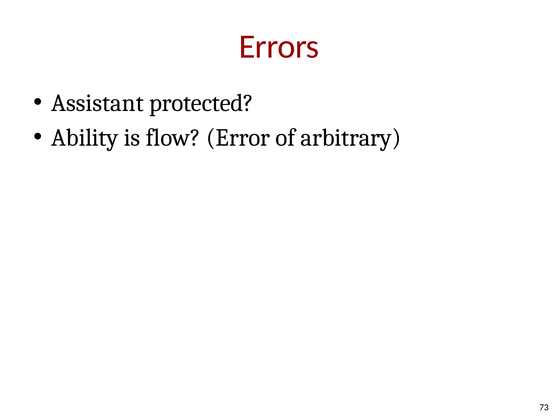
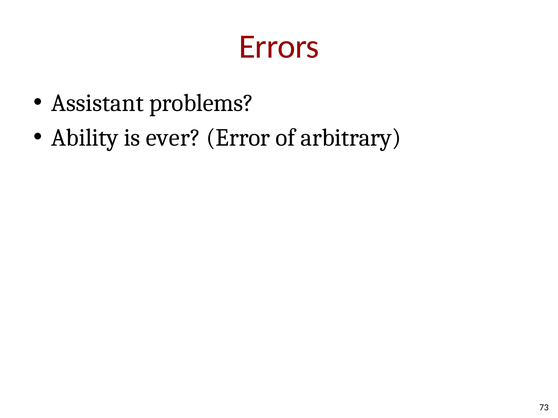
protected: protected -> problems (201, 103)
flow: flow -> ever (173, 138)
